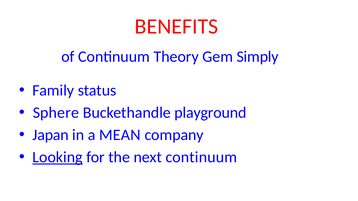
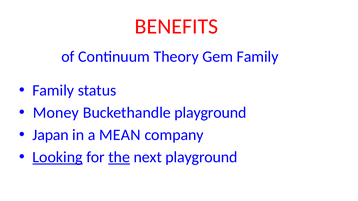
Gem Simply: Simply -> Family (258, 57)
Sphere: Sphere -> Money (56, 113)
the underline: none -> present (119, 157)
next continuum: continuum -> playground (201, 157)
